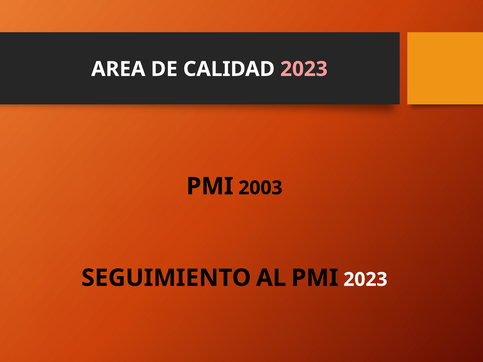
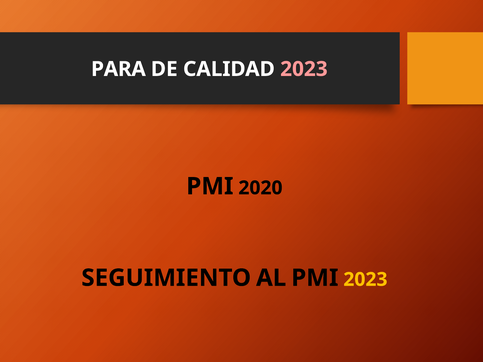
AREA: AREA -> PARA (118, 69)
2003: 2003 -> 2020 (260, 188)
2023 colour: white -> yellow (365, 280)
